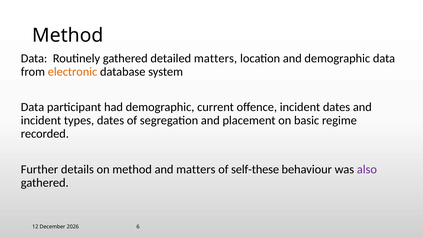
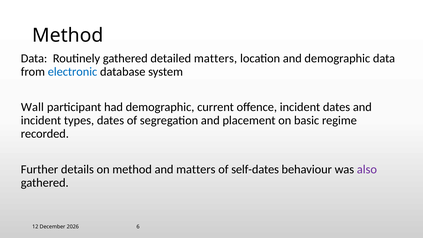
electronic colour: orange -> blue (73, 72)
Data: Data -> Wall (32, 107)
self-these: self-these -> self-dates (255, 169)
